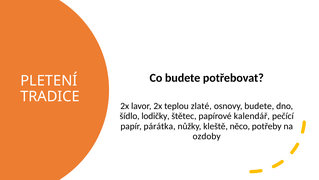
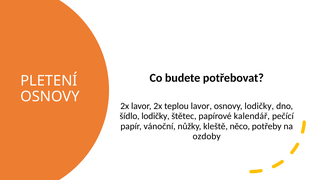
TRADICE: TRADICE -> OSNOVY (50, 96)
teplou zlaté: zlaté -> lavor (201, 106)
osnovy budete: budete -> lodičky (259, 106)
párátka: párátka -> vánoční (160, 126)
